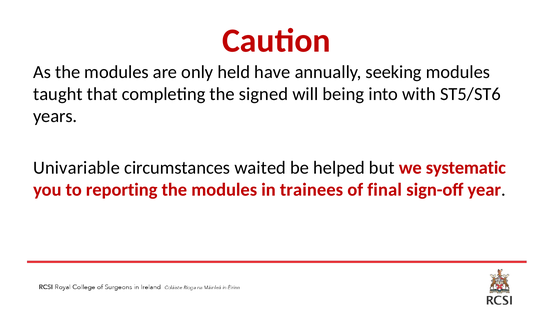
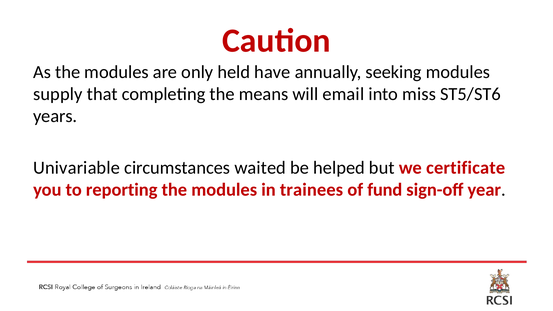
taught: taught -> supply (58, 94)
signed: signed -> means (264, 94)
being: being -> email (343, 94)
with: with -> miss (419, 94)
systematic: systematic -> certificate (466, 168)
final: final -> fund (385, 190)
